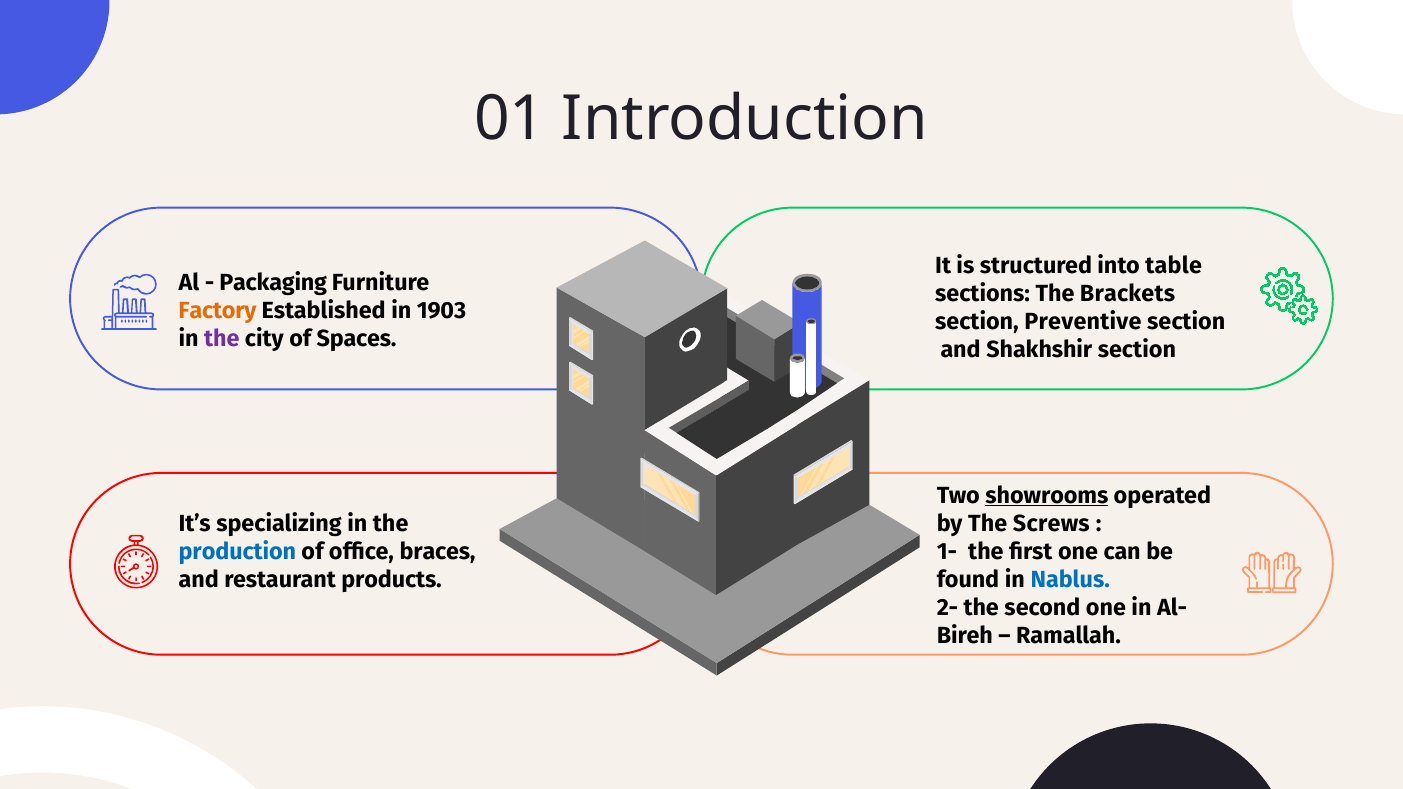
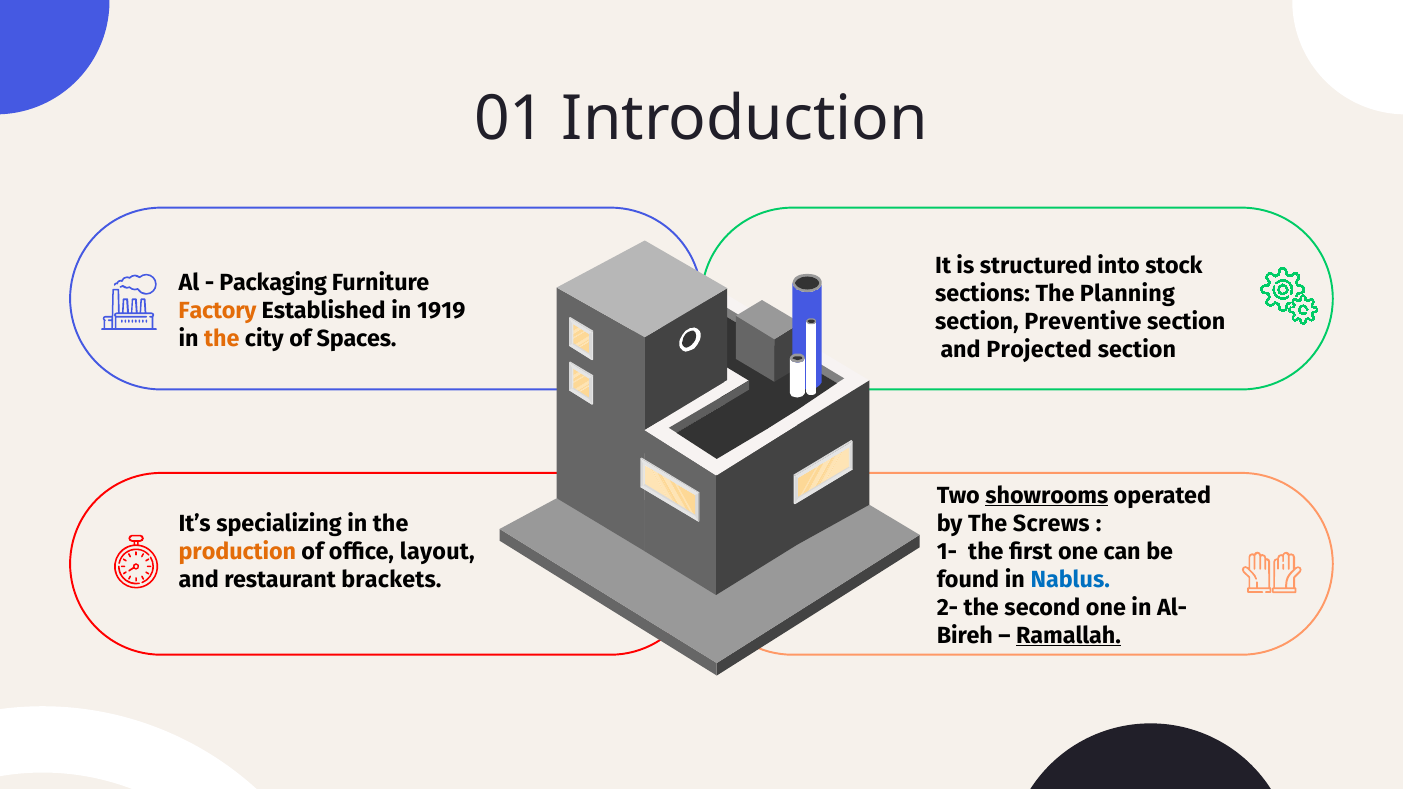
table: table -> stock (1174, 266)
Brackets: Brackets -> Planning (1127, 294)
1903: 1903 -> 1919 (441, 311)
the colour: purple -> orange (222, 339)
Shakhshir: Shakhshir -> Projected (1039, 350)
production colour: blue -> orange (237, 552)
braces: braces -> layout (437, 552)
products: products -> brackets (391, 580)
Ramallah underline: none -> present (1069, 636)
